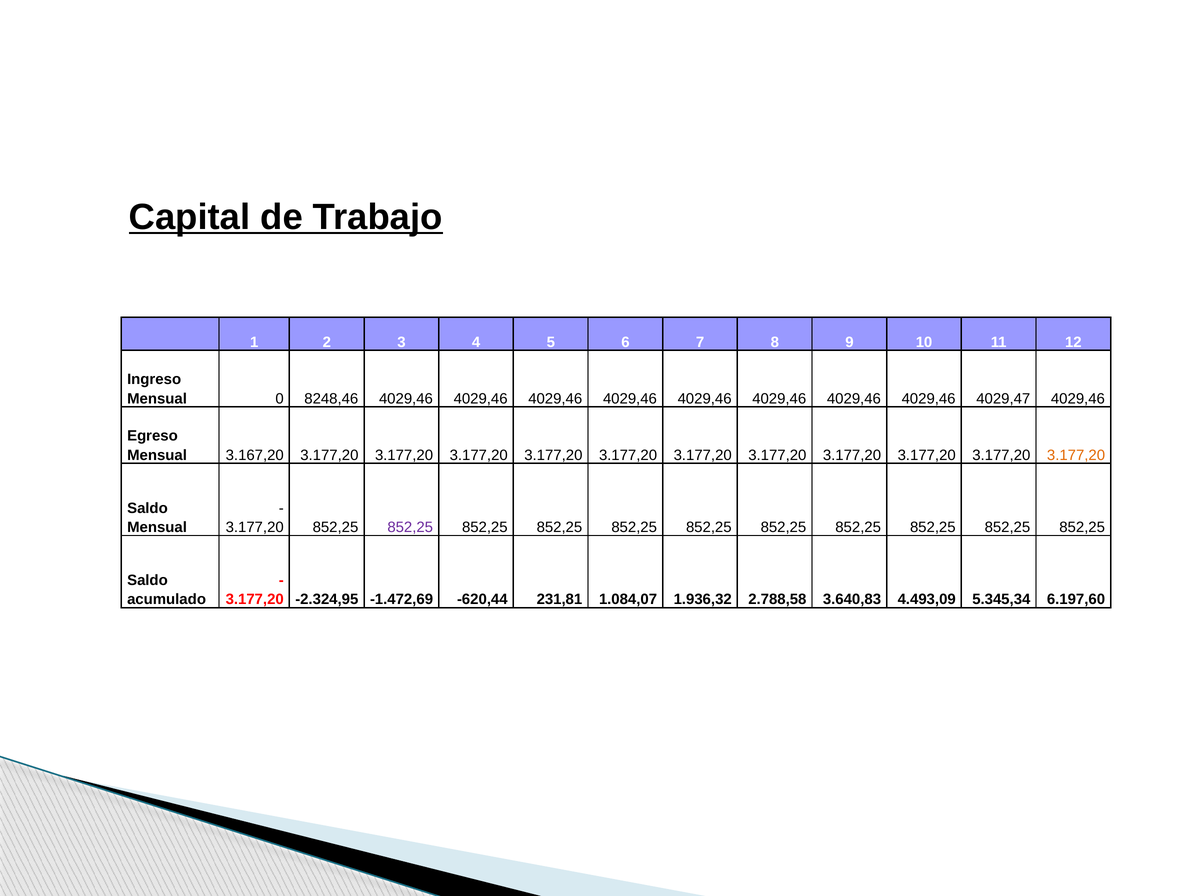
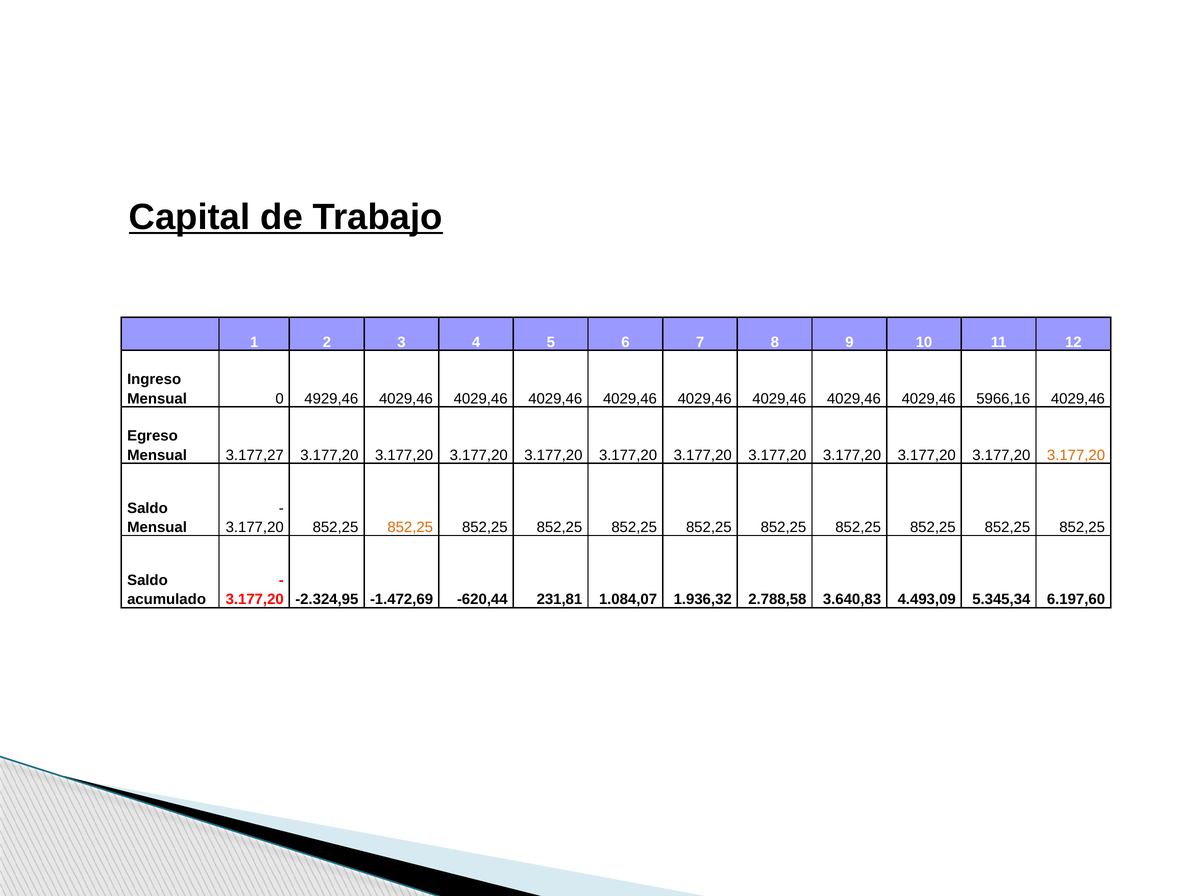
8248,46: 8248,46 -> 4929,46 (331, 399)
4029,47: 4029,47 -> 5966,16 (1003, 399)
3.167,20: 3.167,20 -> 3.177,27 (255, 455)
852,25 colour: purple -> orange (410, 527)
